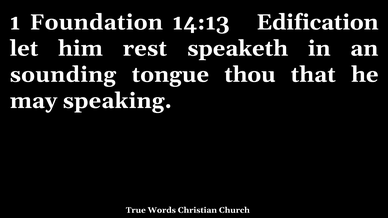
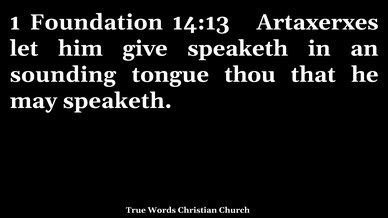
Edification: Edification -> Artaxerxes (317, 22)
rest: rest -> give (145, 48)
may speaking: speaking -> speaketh (117, 101)
